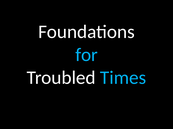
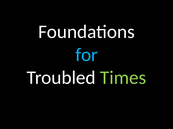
Times colour: light blue -> light green (123, 78)
